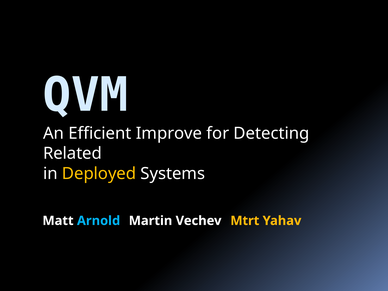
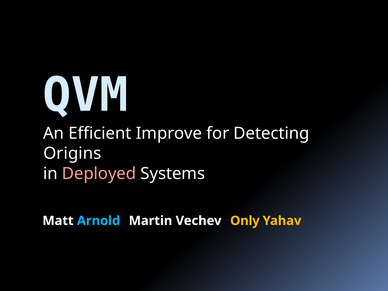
Related: Related -> Origins (72, 153)
Deployed colour: yellow -> pink (99, 174)
Mtrt: Mtrt -> Only (245, 221)
